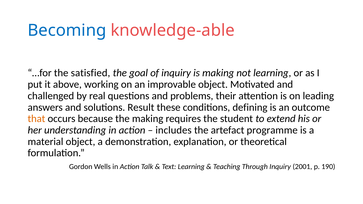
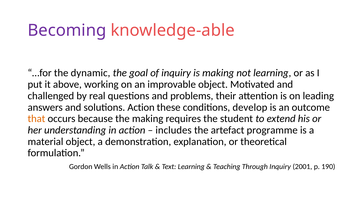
Becoming colour: blue -> purple (67, 31)
satisfied: satisfied -> dynamic (91, 73)
solutions Result: Result -> Action (141, 107)
defining: defining -> develop (250, 107)
